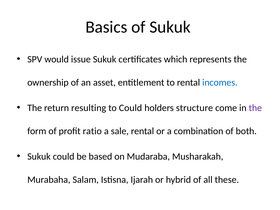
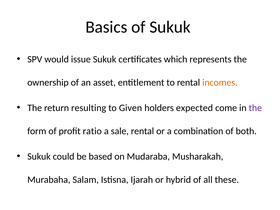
incomes colour: blue -> orange (220, 83)
to Could: Could -> Given (130, 108)
structure: structure -> expected (194, 108)
